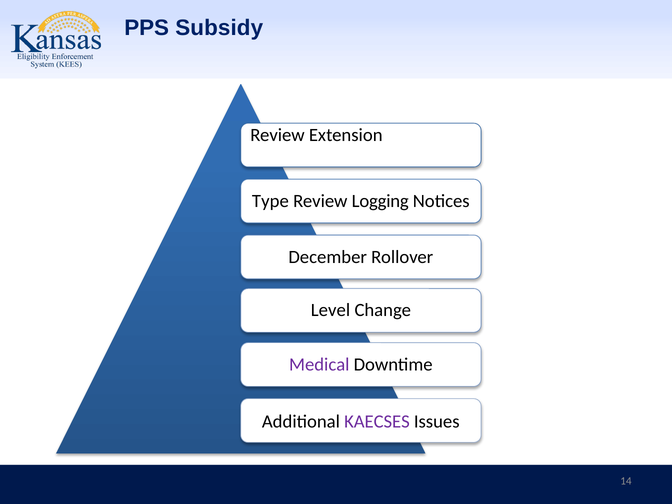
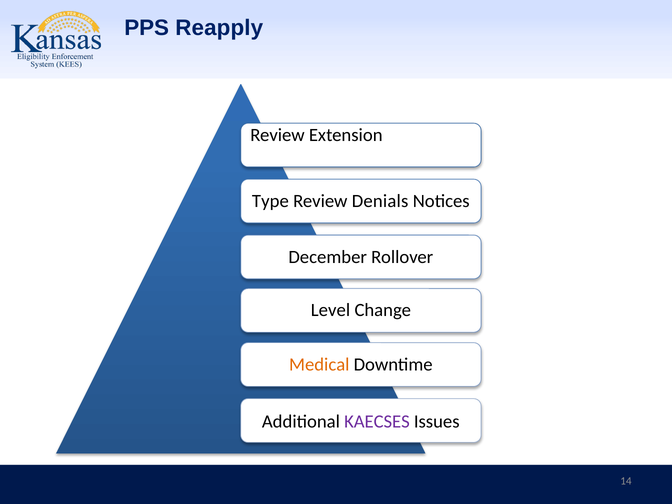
Subsidy: Subsidy -> Reapply (219, 28)
Logging: Logging -> Denials (380, 201)
Medical colour: purple -> orange (319, 364)
